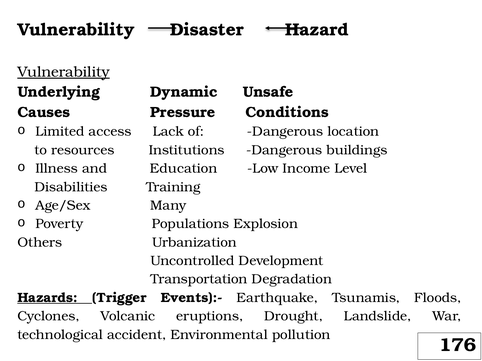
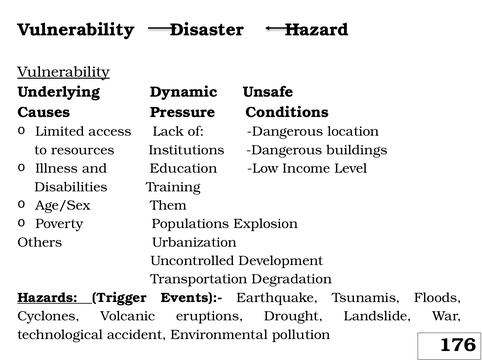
Many: Many -> Them (168, 206)
